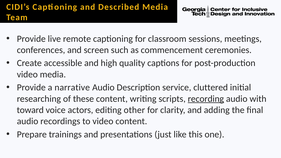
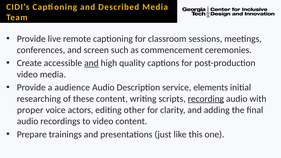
and underline: none -> present (91, 63)
narrative: narrative -> audience (72, 88)
cluttered: cluttered -> elements (211, 88)
toward: toward -> proper (30, 110)
